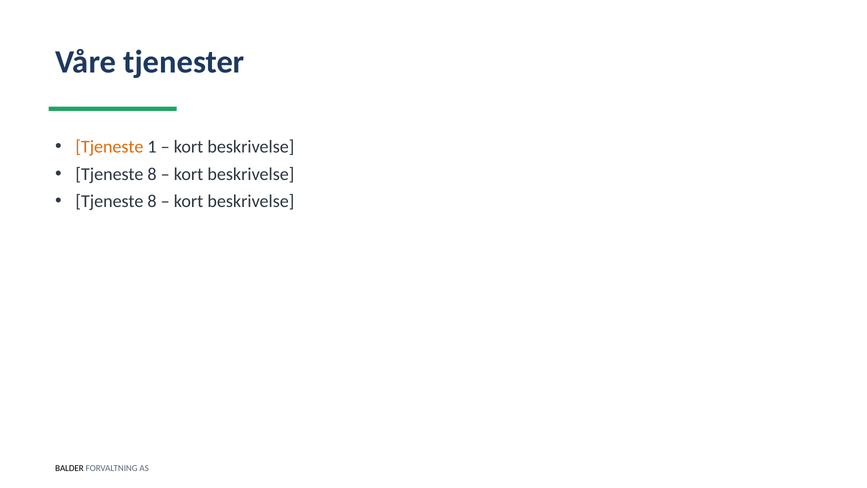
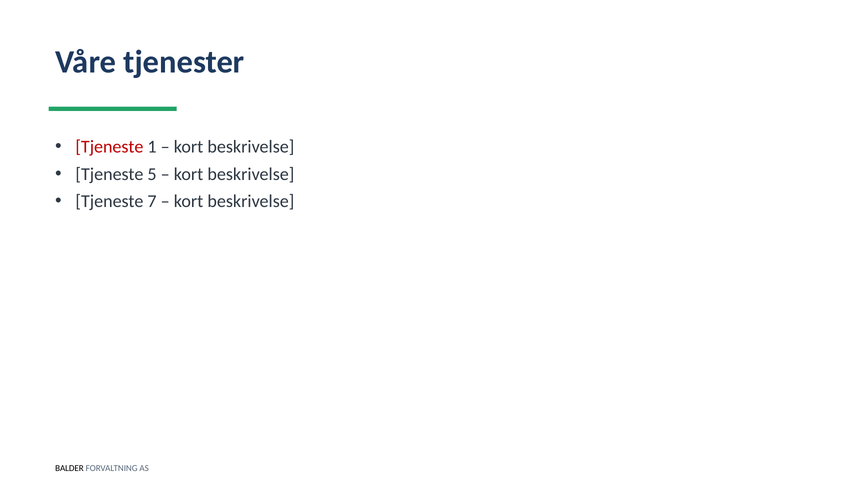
Tjeneste colour: orange -> red (109, 147)
8: 8 -> 5 (152, 174)
8: 8 -> 7 (152, 201)
